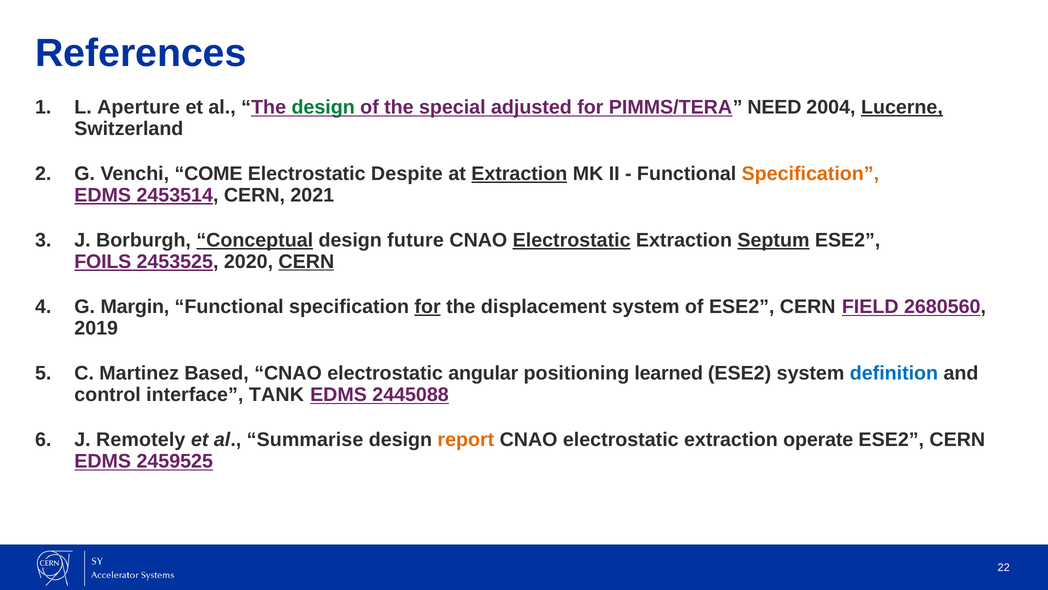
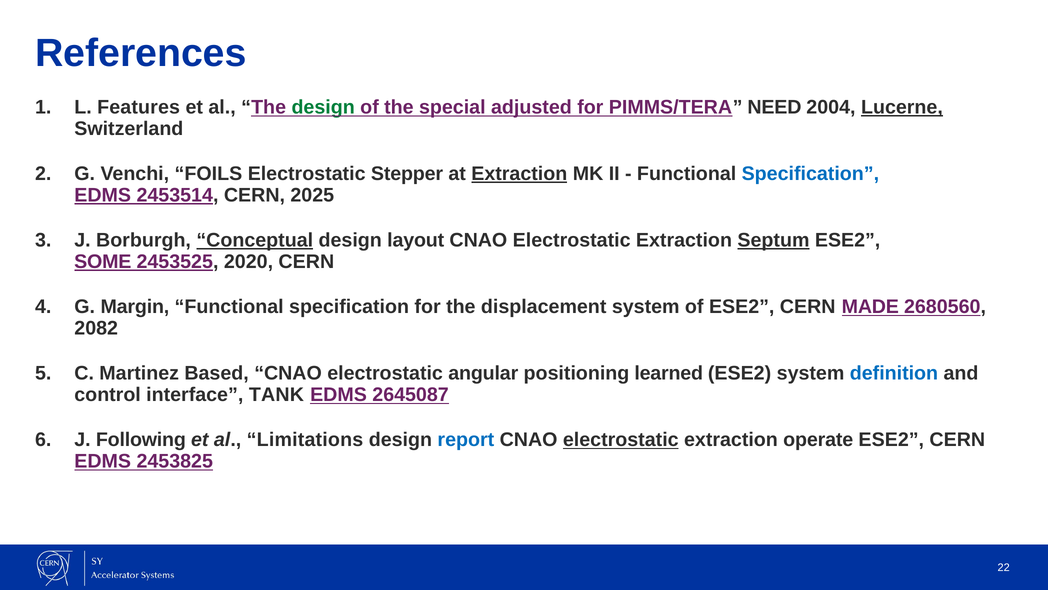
Aperture: Aperture -> Features (139, 107)
COME: COME -> FOILS (208, 174)
Despite: Despite -> Stepper (407, 174)
Specification colour: orange -> blue (810, 174)
2021: 2021 -> 2025 (312, 195)
future: future -> layout (416, 240)
Electrostatic underline: present -> none (572, 240)
FOILS: FOILS -> SOME (103, 261)
CERN underline: present -> none (306, 261)
for underline: present -> none (428, 307)
FIELD: FIELD -> MADE (870, 307)
2019: 2019 -> 2082 (96, 328)
2445088: 2445088 -> 2645087 (411, 394)
Remotely: Remotely -> Following (141, 440)
Summarise: Summarise -> Limitations (305, 440)
report colour: orange -> blue (466, 440)
electrostatic underline: none -> present (621, 440)
2459525: 2459525 -> 2453825 (175, 461)
